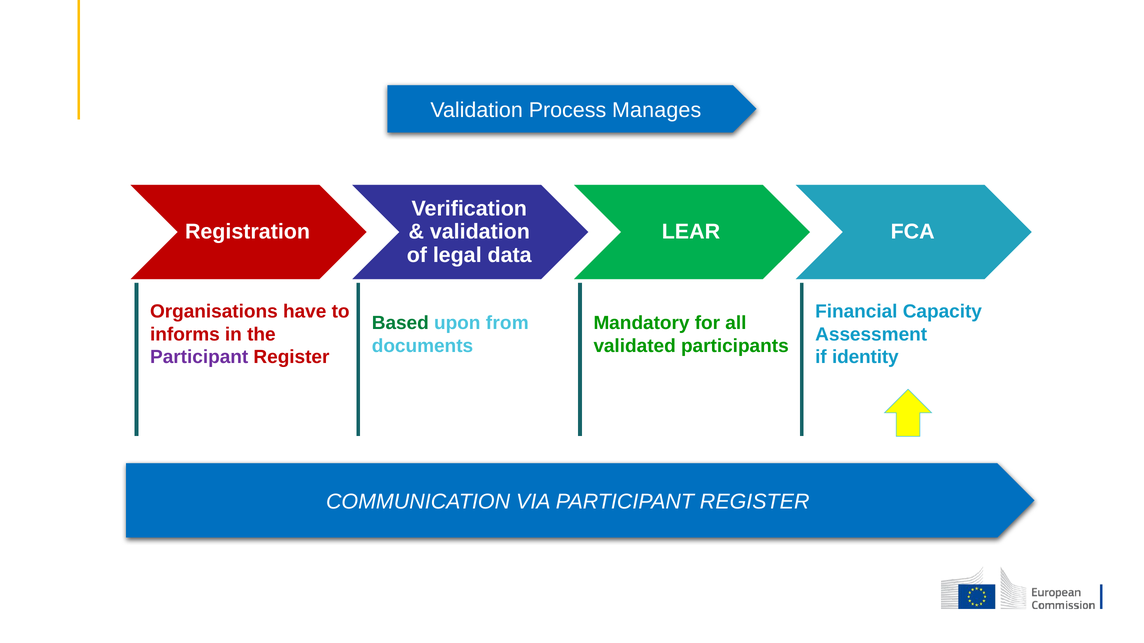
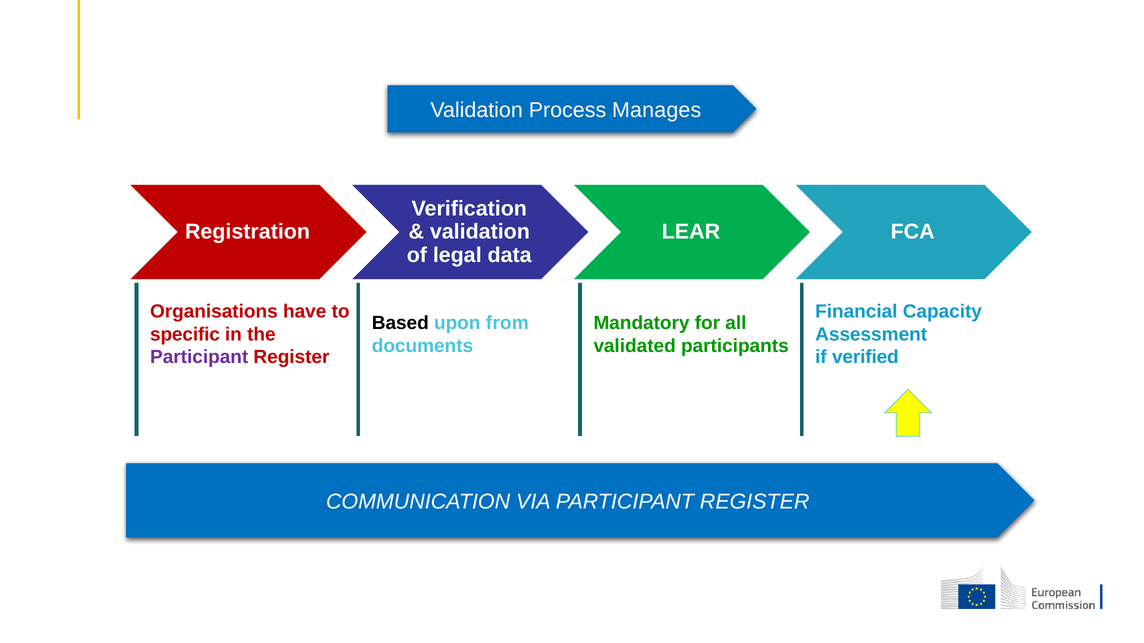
Based colour: green -> black (400, 323)
informs: informs -> specific (185, 335)
identity: identity -> verified (865, 357)
